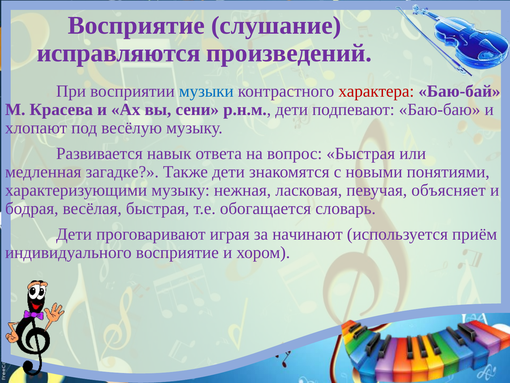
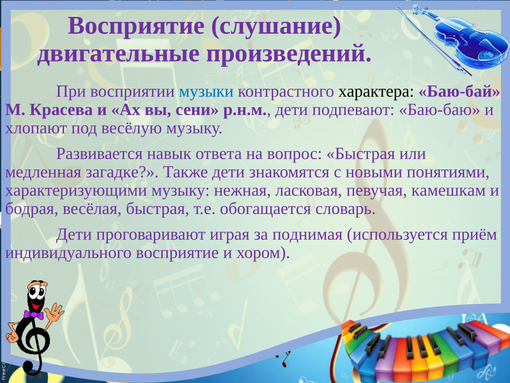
исправляются: исправляются -> двигательные (118, 53)
характера colour: red -> black (376, 91)
объясняет: объясняет -> камешкам (449, 190)
начинают: начинают -> поднимая (308, 234)
